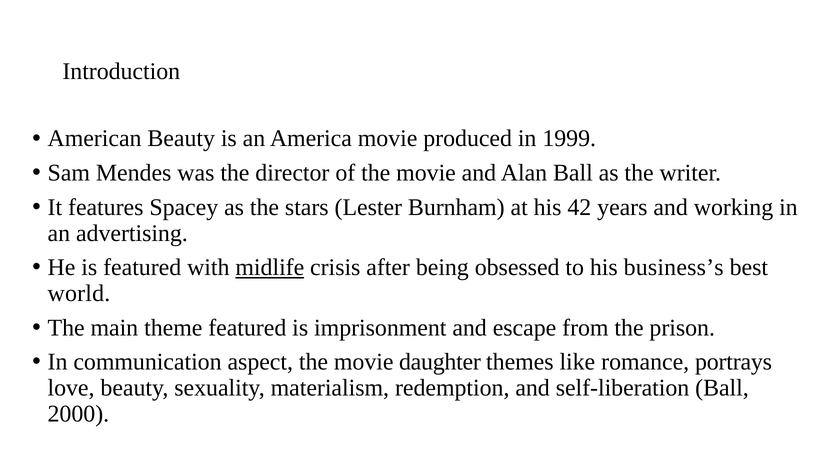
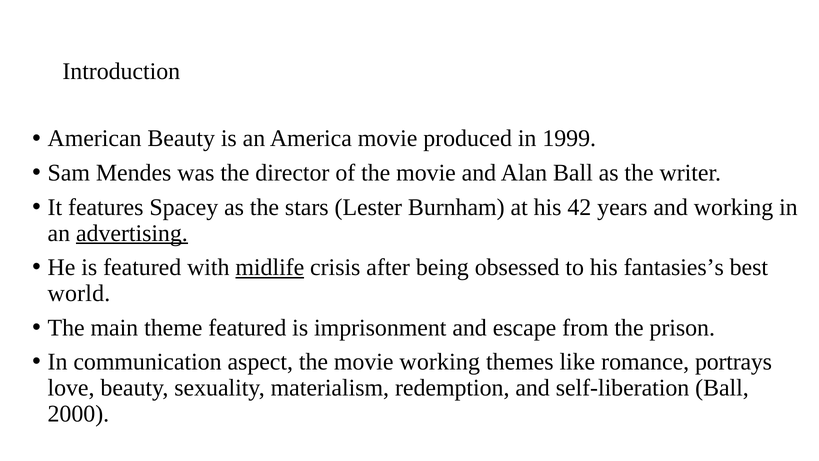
advertising underline: none -> present (132, 233)
business’s: business’s -> fantasies’s (674, 267)
movie daughter: daughter -> working (440, 362)
